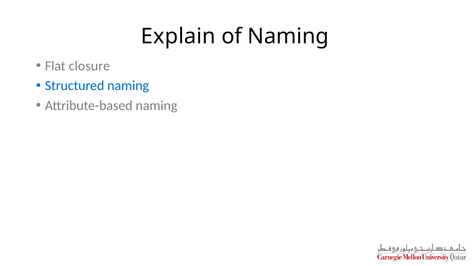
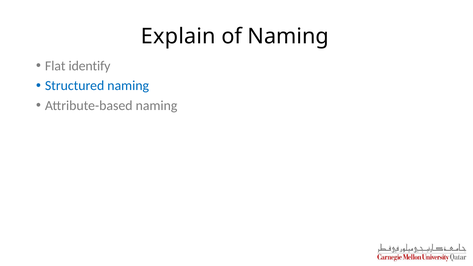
closure: closure -> identify (89, 66)
